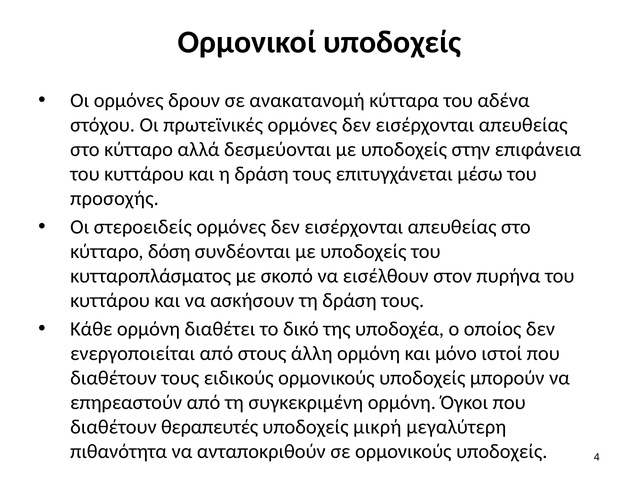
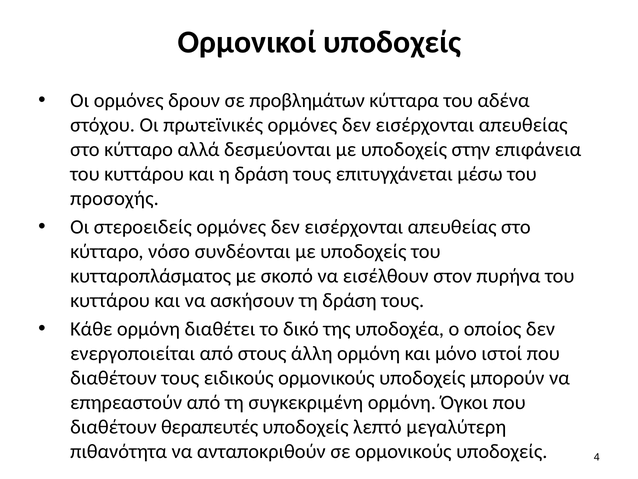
ανακατανομή: ανακατανομή -> προβλημάτων (307, 100)
δόση: δόση -> νόσο (169, 251)
μικρή: μικρή -> λεπτό (377, 427)
